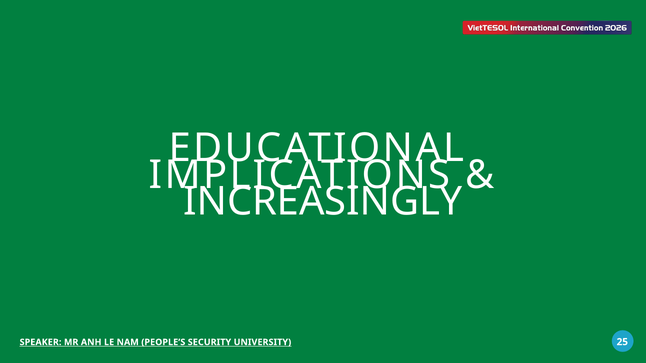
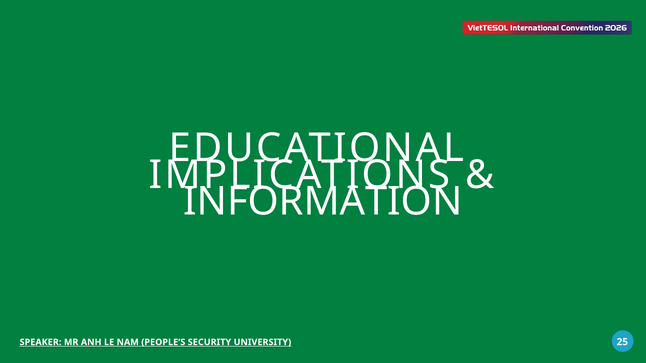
INCREASINGLY: INCREASINGLY -> INFORMATION (323, 202)
